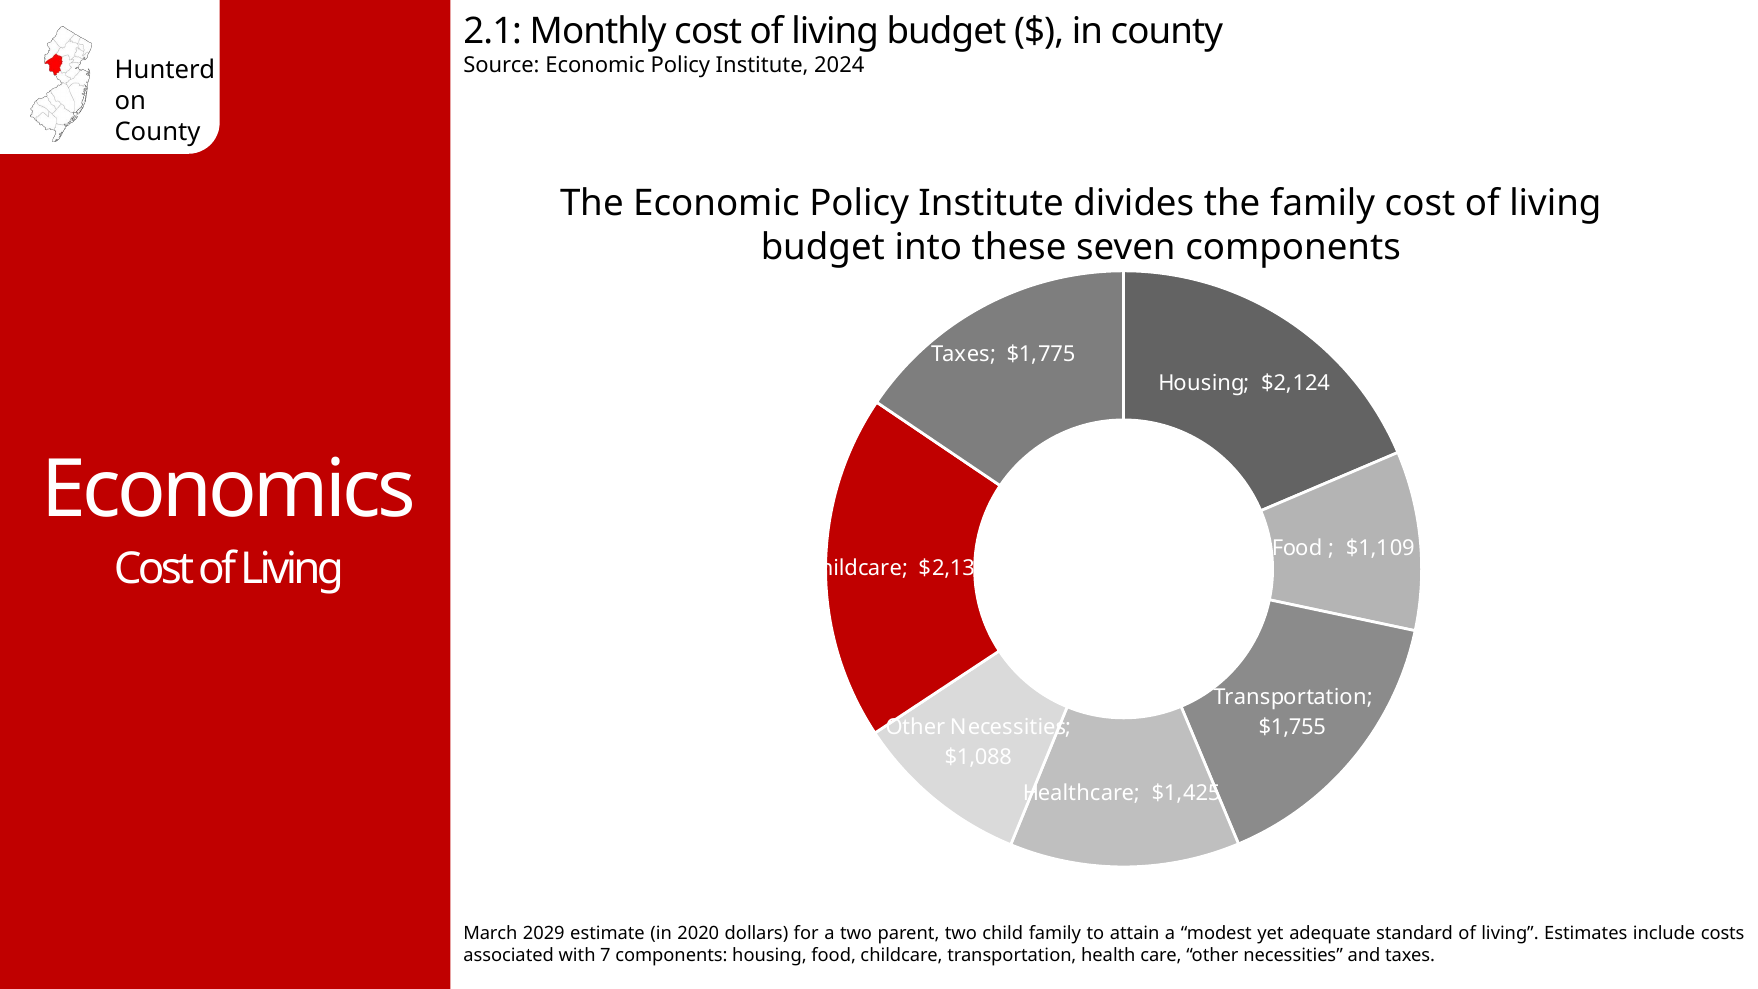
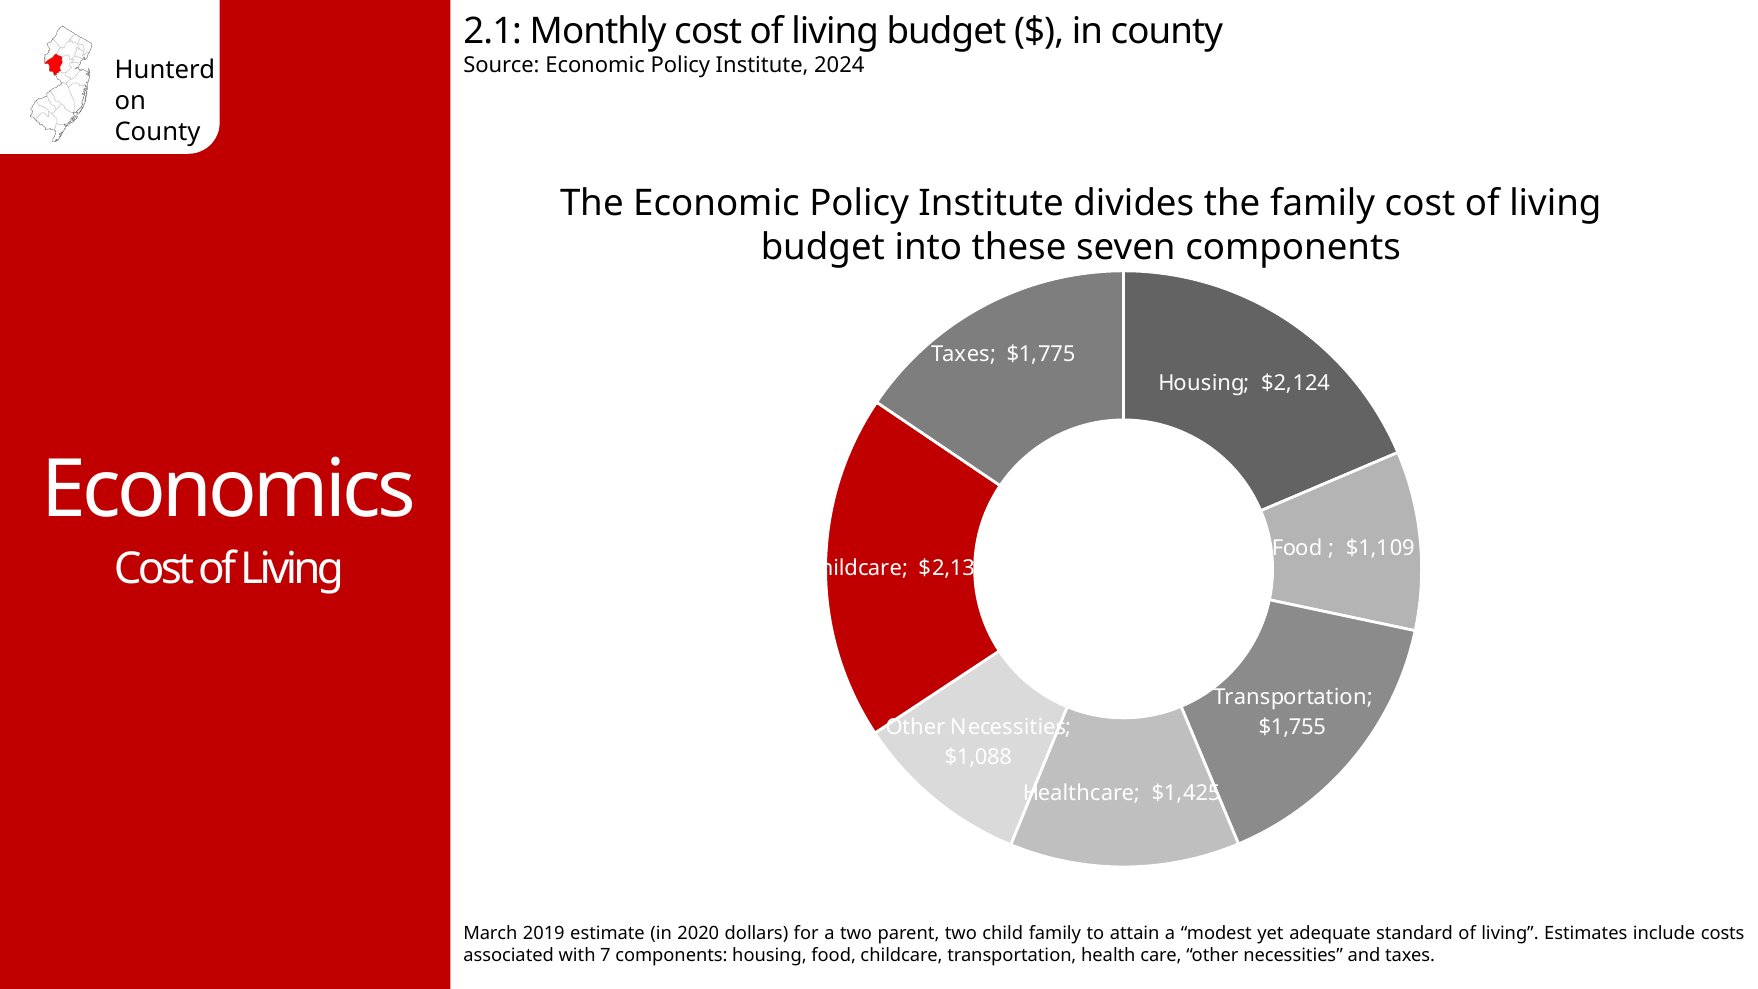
2029: 2029 -> 2019 (544, 933)
